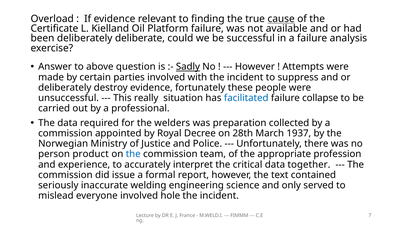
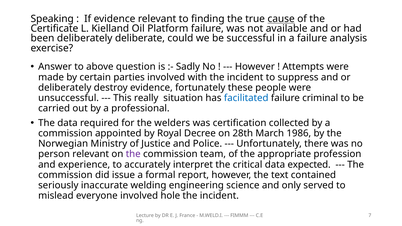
Overload: Overload -> Speaking (52, 19)
Sadly underline: present -> none (188, 67)
collapse: collapse -> criminal (320, 98)
preparation: preparation -> certification (240, 123)
1937: 1937 -> 1986 (299, 133)
person product: product -> relevant (91, 154)
the colour: blue -> purple (133, 154)
together: together -> expected (309, 165)
